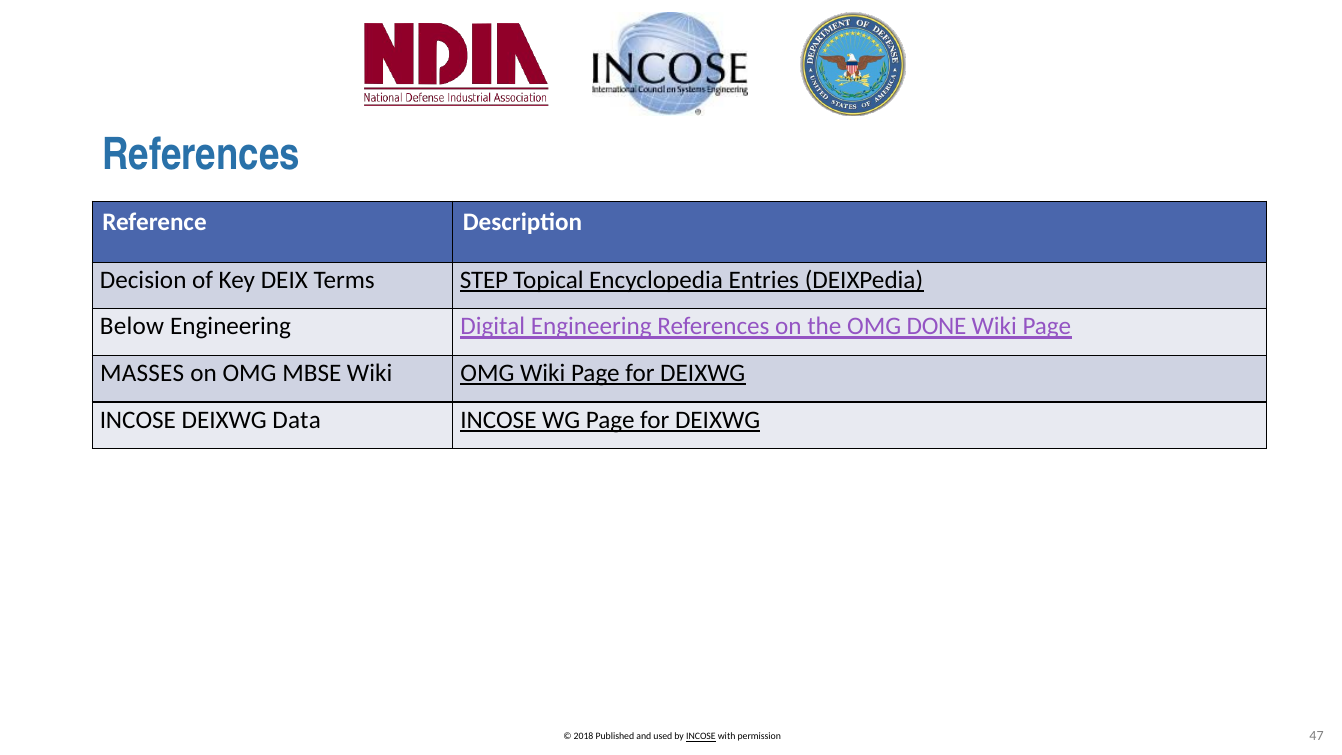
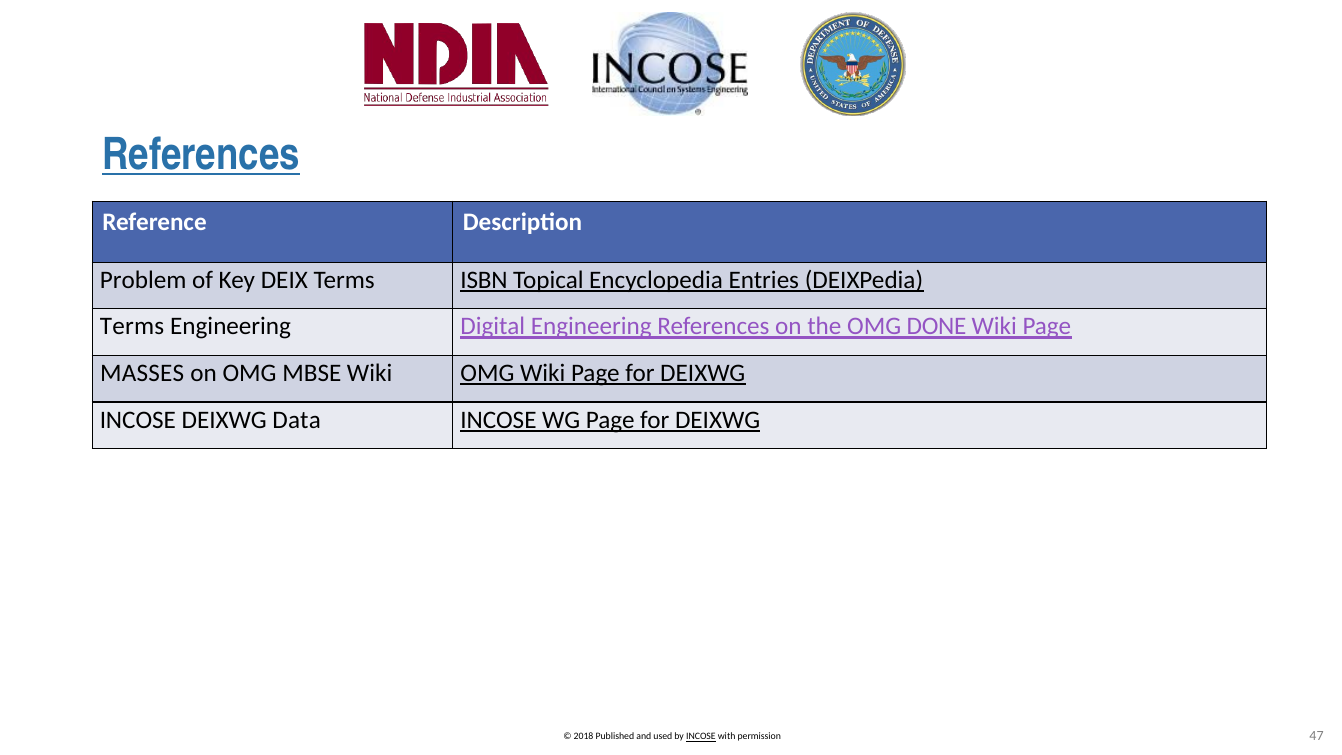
References underline: none -> present (201, 155)
Decision: Decision -> Problem (143, 280)
STEP: STEP -> ISBN (484, 280)
Below: Below -> Terms (132, 327)
